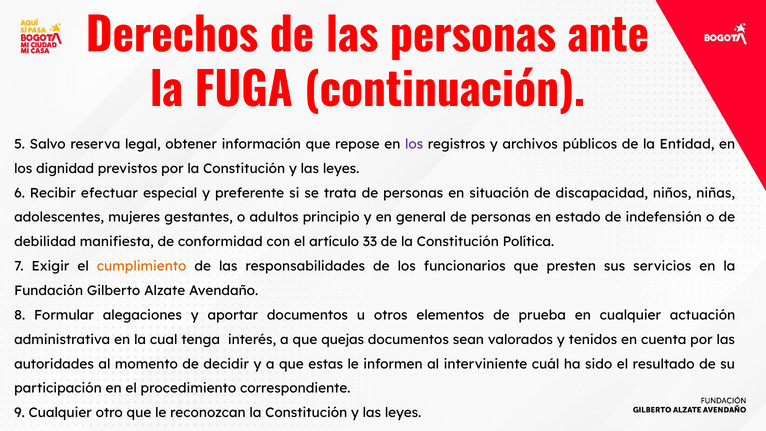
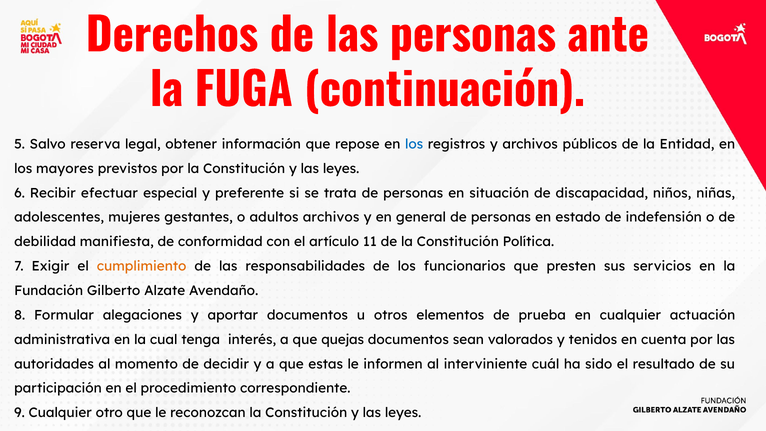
los colour: purple -> blue (414, 144)
dignidad: dignidad -> mayores (65, 169)
adultos principio: principio -> archivos (331, 217)
33: 33 -> 11 (370, 242)
